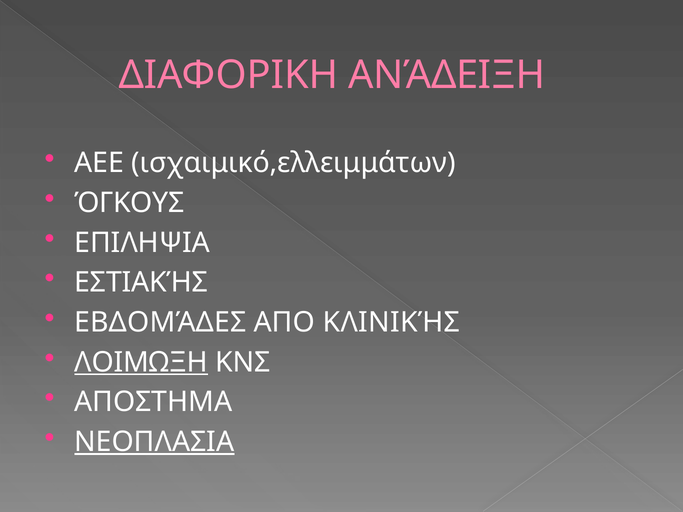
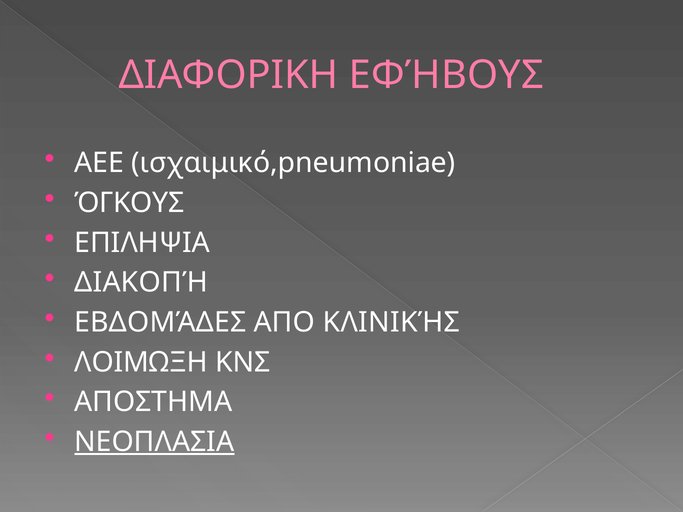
ΑΝΆΔΕΙΞΗ: ΑΝΆΔΕΙΞΗ -> ΕΦΉΒΟΥΣ (446, 75)
ισχαιμικό,ελλειμμάτων: ισχαιμικό,ελλειμμάτων -> ισχαιμικό,pneumoniae (294, 163)
ΕΣΤΙΑΚΉΣ: ΕΣΤΙΑΚΉΣ -> ΔΙΑΚΟΠΉ (141, 283)
ΛΟΙΜΩΞΗ underline: present -> none (141, 362)
